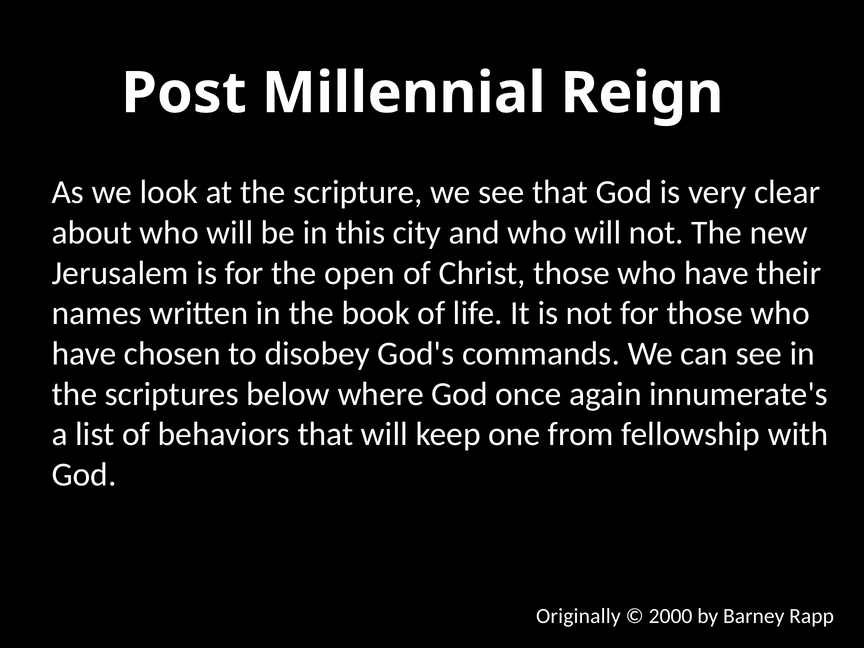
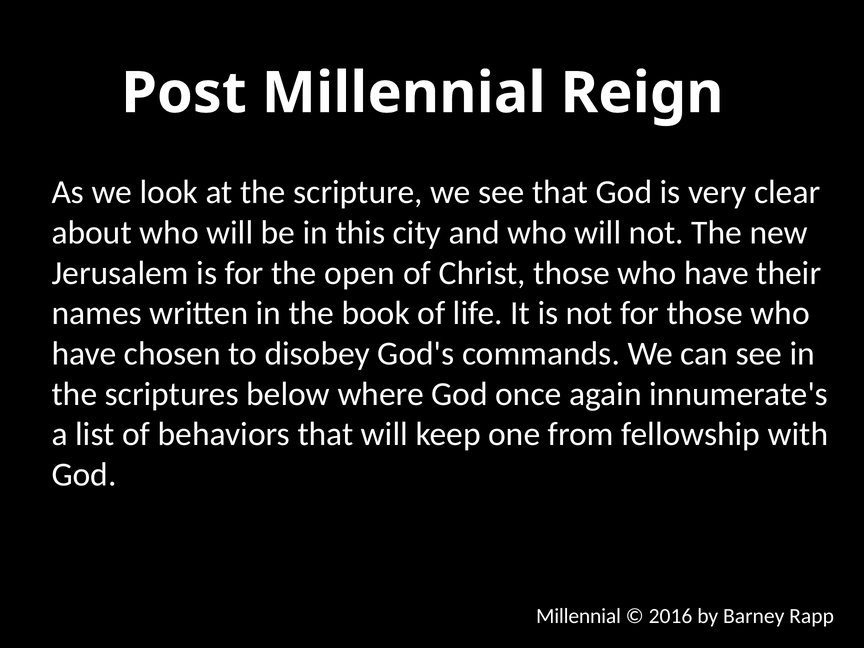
Originally: Originally -> Millennial (579, 616)
2000: 2000 -> 2016 (671, 616)
